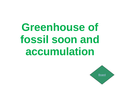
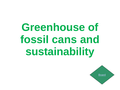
soon: soon -> cans (64, 40)
accumulation: accumulation -> sustainability (60, 52)
